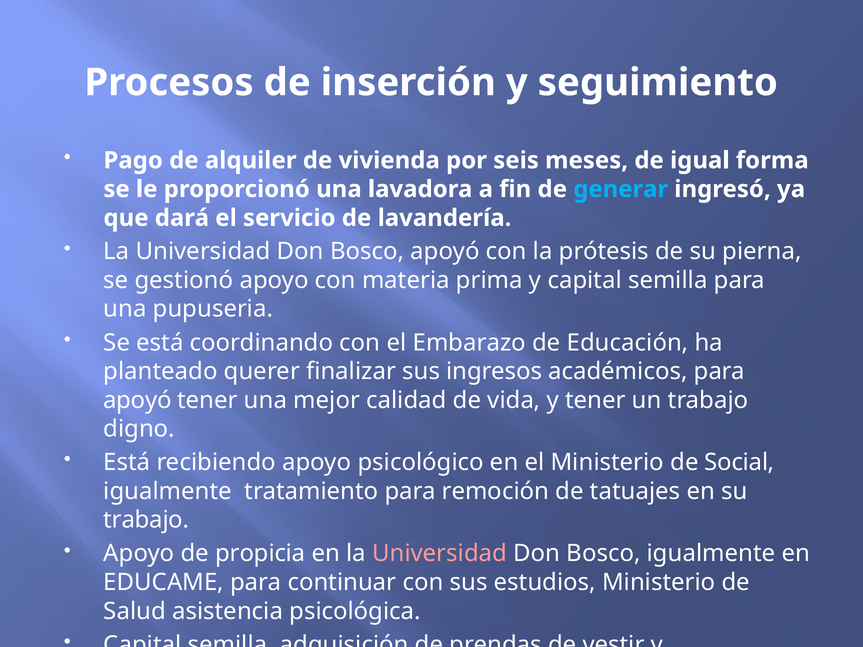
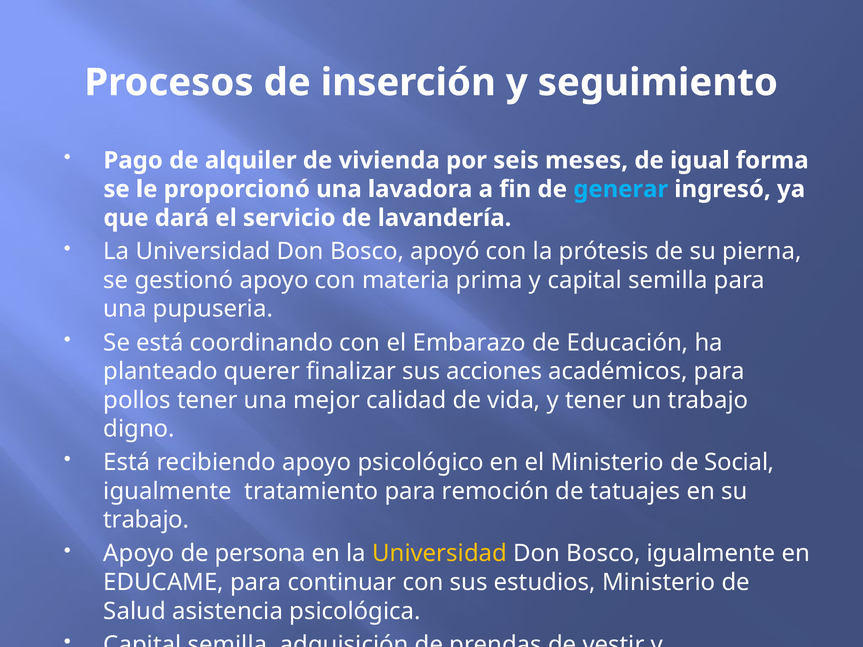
ingresos: ingresos -> acciones (494, 372)
apoyó: apoyó -> pollos (137, 400)
propicia: propicia -> persona (260, 554)
Universidad colour: pink -> yellow (440, 554)
